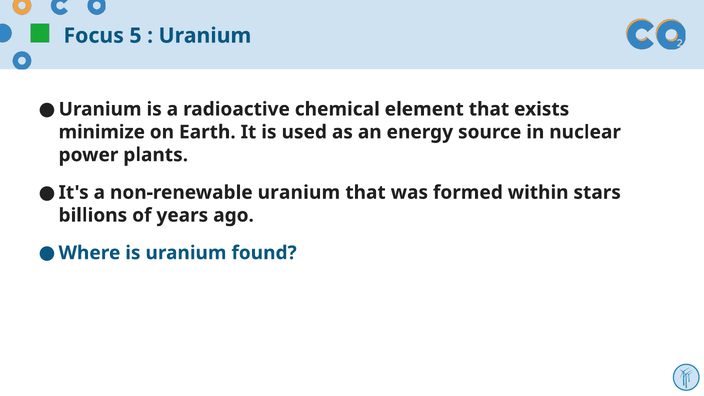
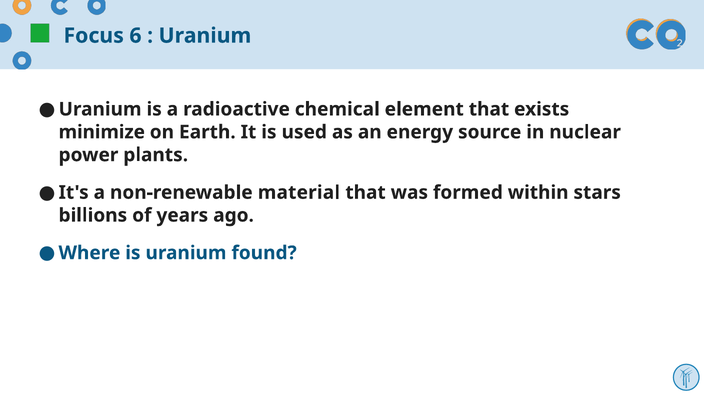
5: 5 -> 6 (135, 36)
non-renewable uranium: uranium -> material (299, 192)
